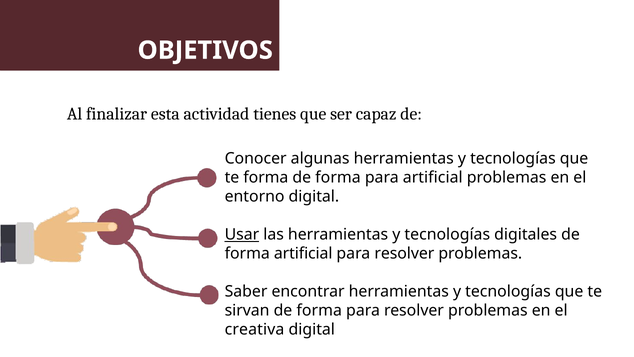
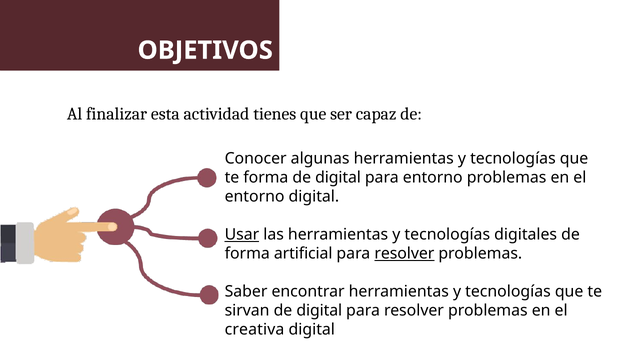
forma: forma -> digital (338, 177)
para artificial: artificial -> entorno (433, 177)
resolver underline: none -> present (404, 253)
sirvan de forma: forma -> digital (319, 310)
